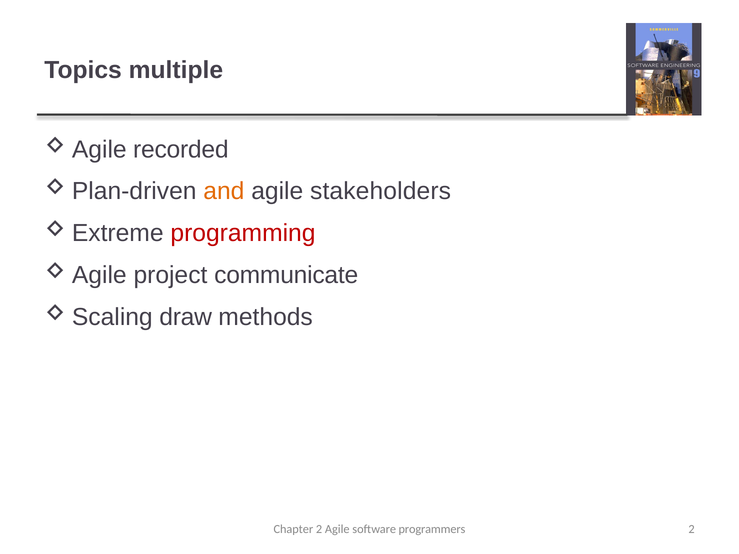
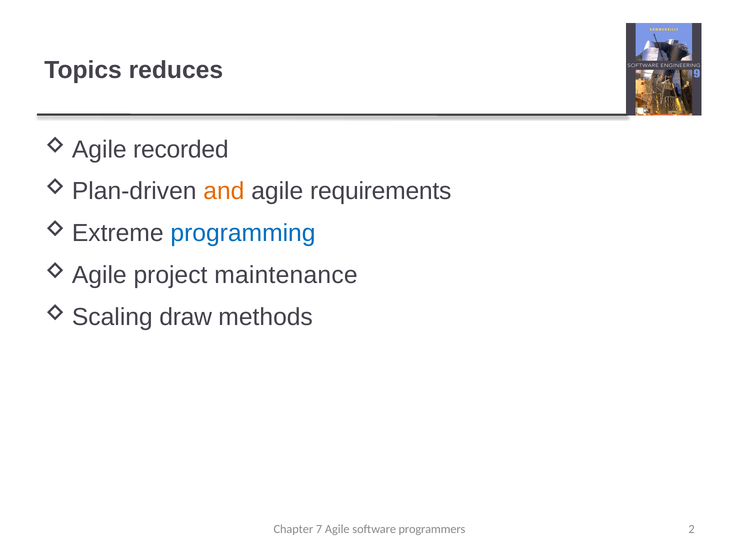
multiple: multiple -> reduces (176, 70)
stakeholders: stakeholders -> requirements (381, 191)
programming colour: red -> blue (243, 233)
communicate: communicate -> maintenance (286, 275)
Chapter 2: 2 -> 7 (319, 529)
